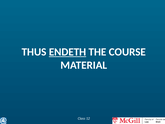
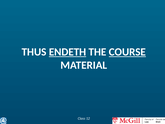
COURSE underline: none -> present (127, 52)
